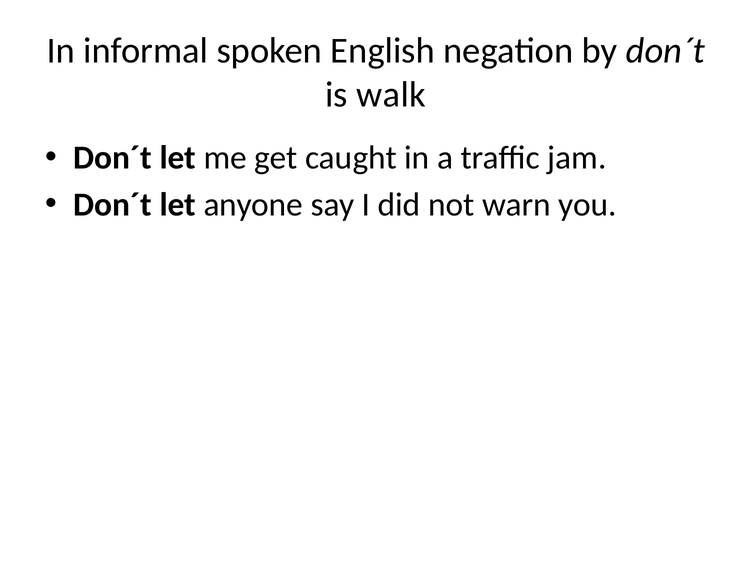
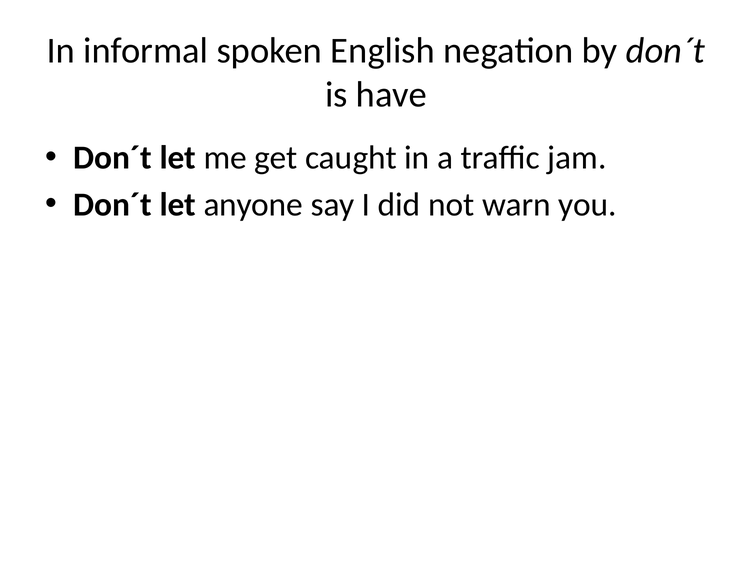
walk: walk -> have (391, 95)
